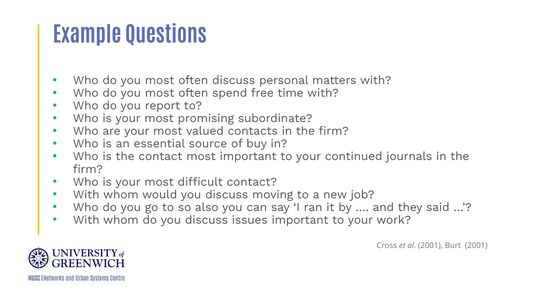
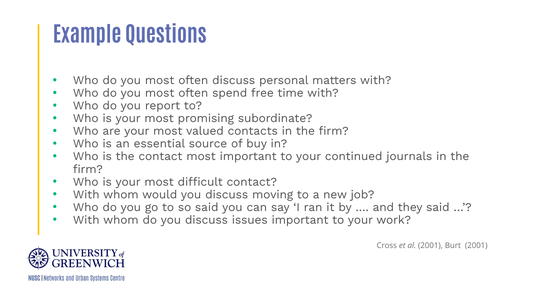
so also: also -> said (207, 207)
